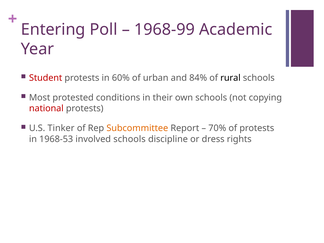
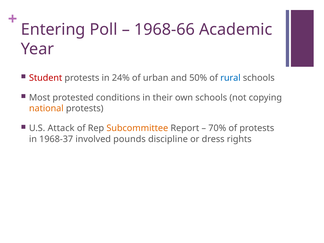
1968-99: 1968-99 -> 1968-66 (164, 30)
60%: 60% -> 24% (121, 78)
84%: 84% -> 50% (198, 78)
rural colour: black -> blue (230, 78)
national colour: red -> orange (46, 108)
Tinker: Tinker -> Attack (61, 128)
1968-53: 1968-53 -> 1968-37 (56, 139)
involved schools: schools -> pounds (129, 139)
